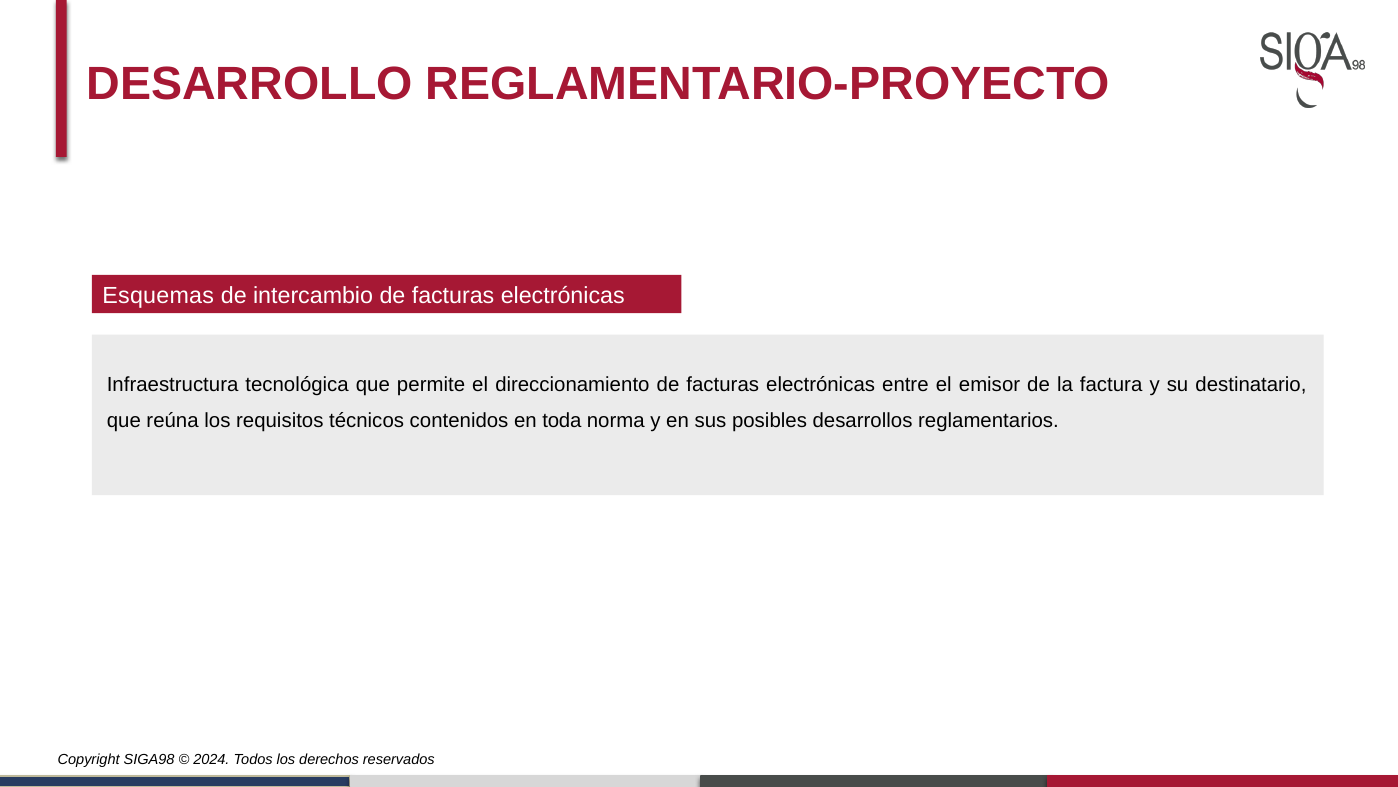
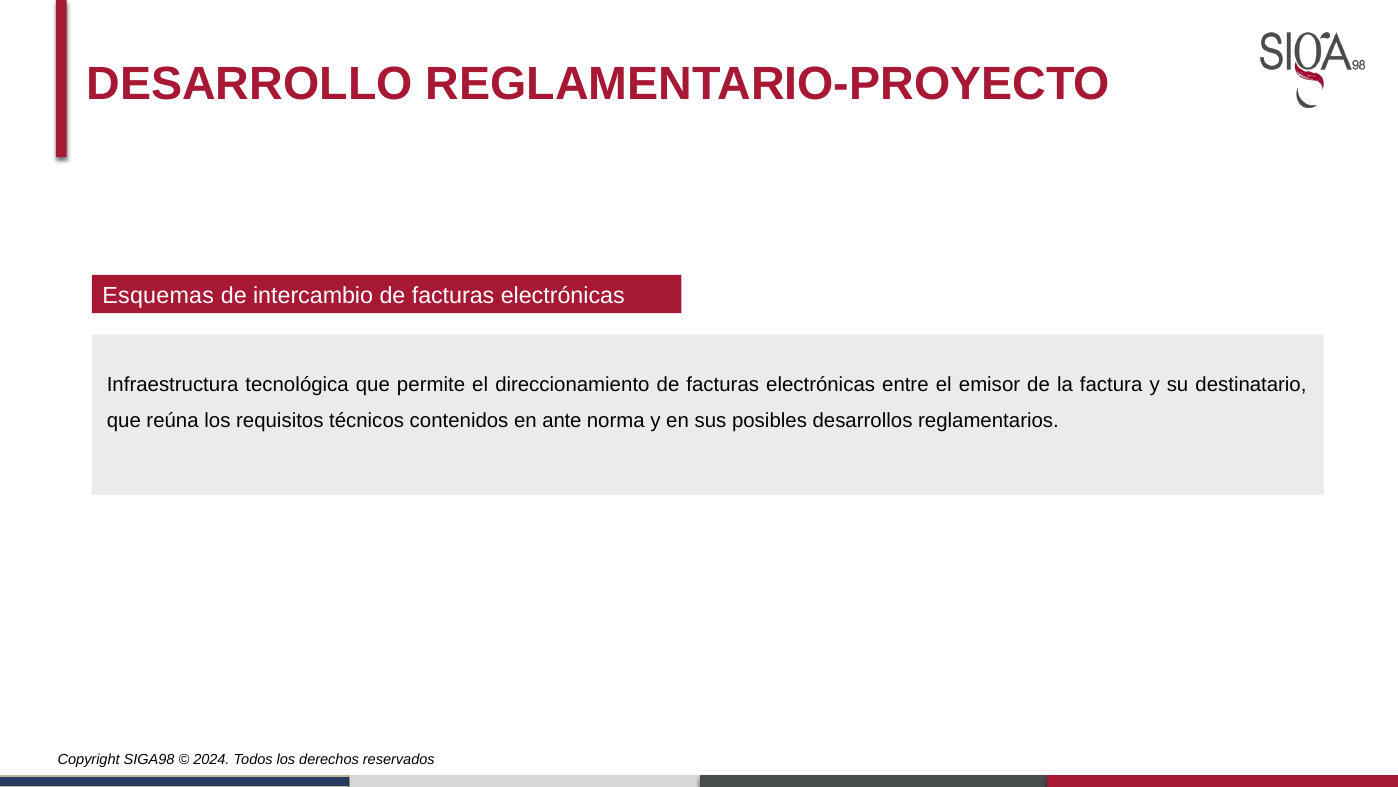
toda: toda -> ante (562, 421)
